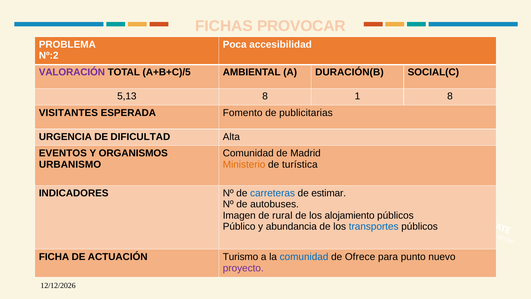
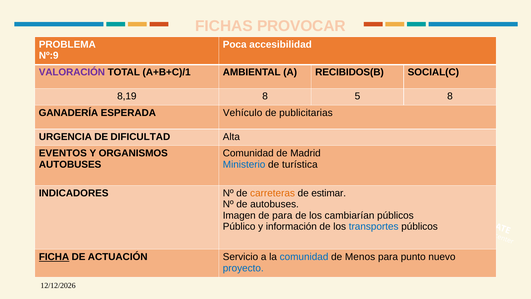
Nº:2: Nº:2 -> Nº:9 (49, 55)
A+B+C)/5: A+B+C)/5 -> A+B+C)/1 (167, 72)
DURACIÓN(B: DURACIÓN(B -> RECIBIDOS(B (350, 72)
5,13: 5,13 -> 8,19 (127, 96)
1: 1 -> 5 (358, 96)
VISITANTES: VISITANTES -> GANADERÍA (68, 113)
Fomento: Fomento -> Vehículo (243, 113)
URBANISMO: URBANISMO -> AUTOBUSES (70, 164)
Ministerio colour: orange -> blue (244, 164)
carreteras colour: blue -> orange (273, 193)
de rural: rural -> para (282, 215)
alojamiento: alojamiento -> cambiarían (350, 215)
abundancia: abundancia -> información (291, 226)
FICHA underline: none -> present (54, 257)
Turismo: Turismo -> Servicio (240, 257)
Ofrece: Ofrece -> Menos (360, 257)
proyecto colour: purple -> blue (243, 268)
